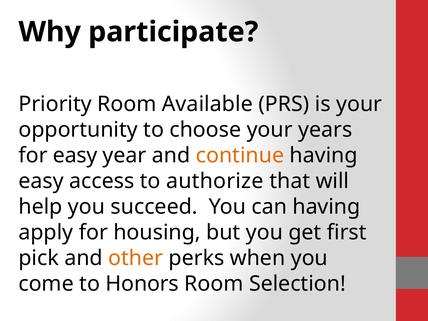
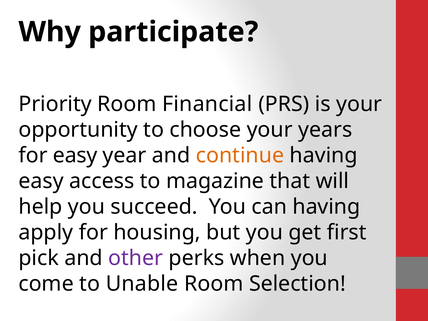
Available: Available -> Financial (207, 104)
authorize: authorize -> magazine (215, 181)
other colour: orange -> purple (136, 258)
Honors: Honors -> Unable (142, 284)
